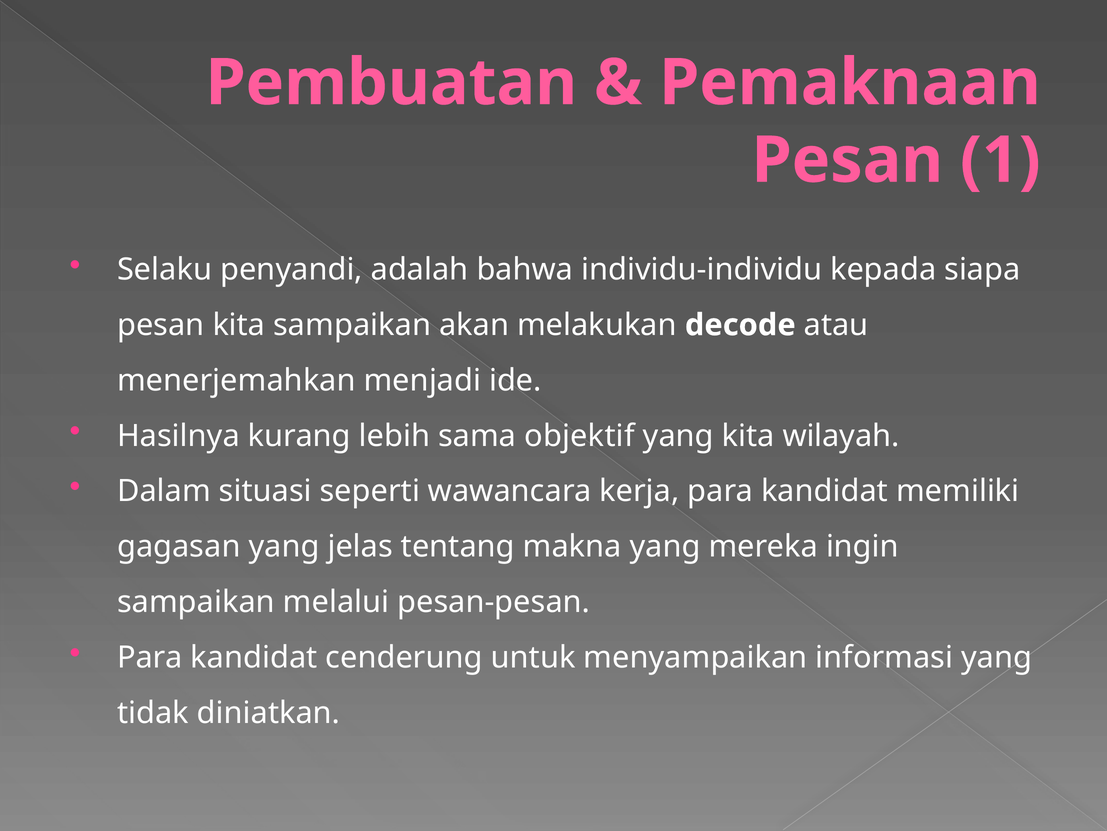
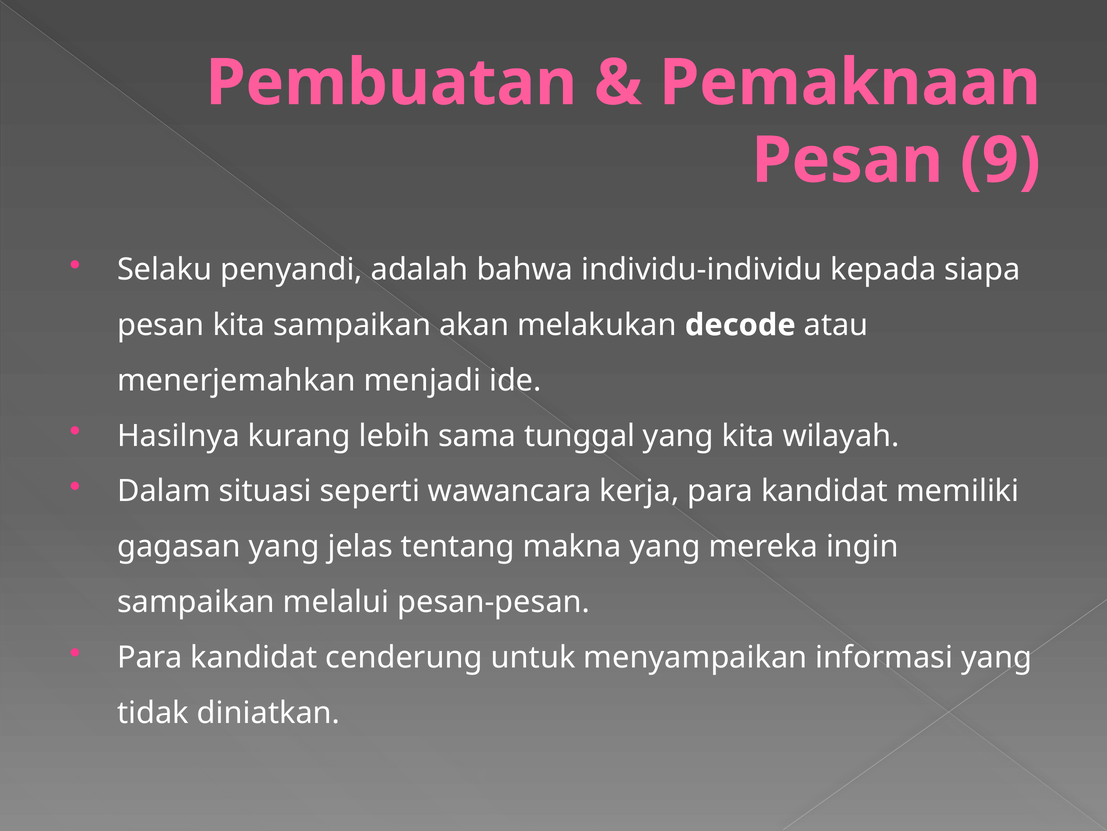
1: 1 -> 9 (1000, 160)
objektif: objektif -> tunggal (580, 435)
